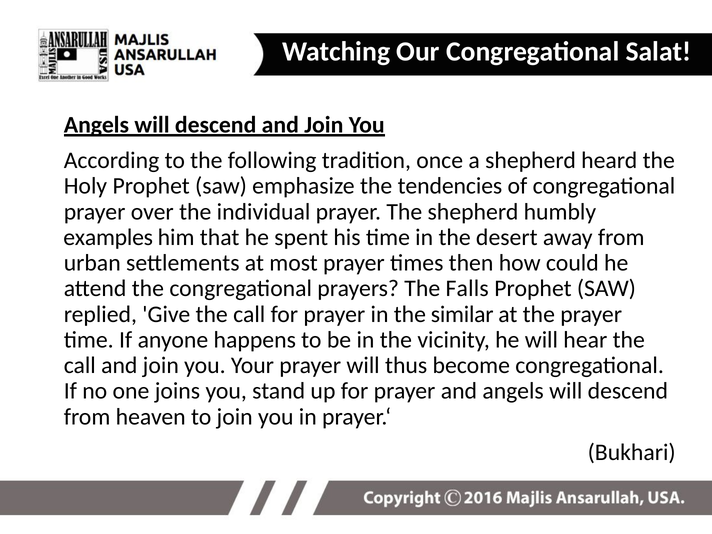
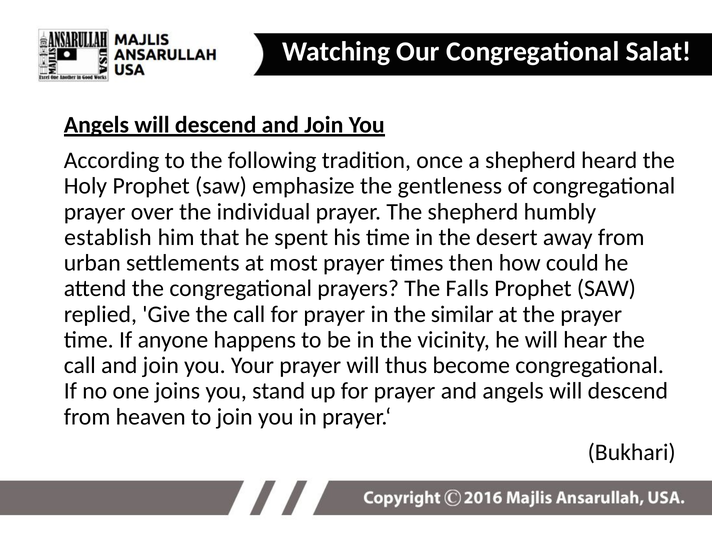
tendencies: tendencies -> gentleness (450, 186)
examples: examples -> establish (108, 237)
